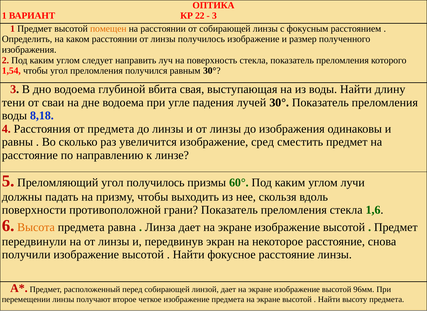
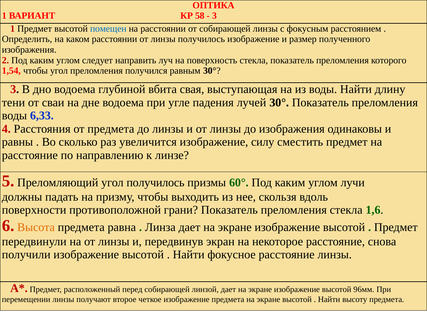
22: 22 -> 58 (200, 16)
помещен colour: orange -> blue (108, 29)
8,18: 8,18 -> 6,33 (42, 116)
сред: сред -> силу (263, 142)
